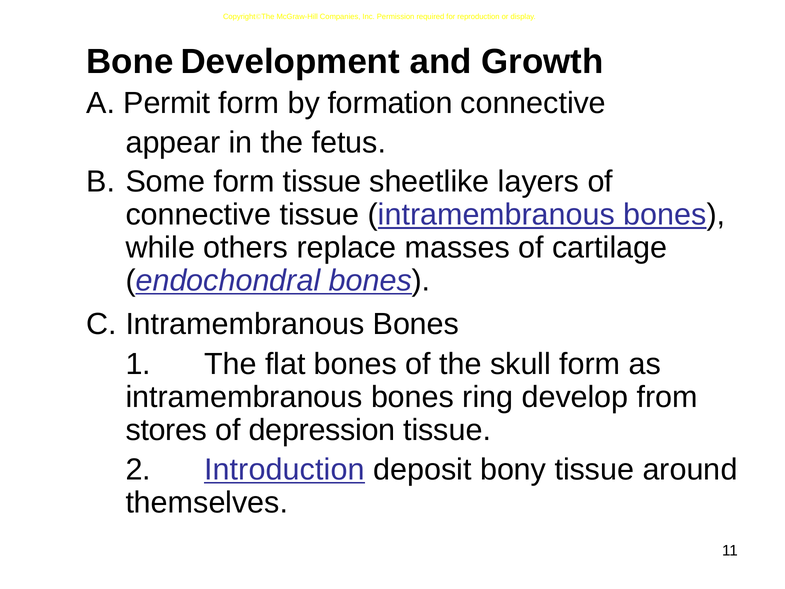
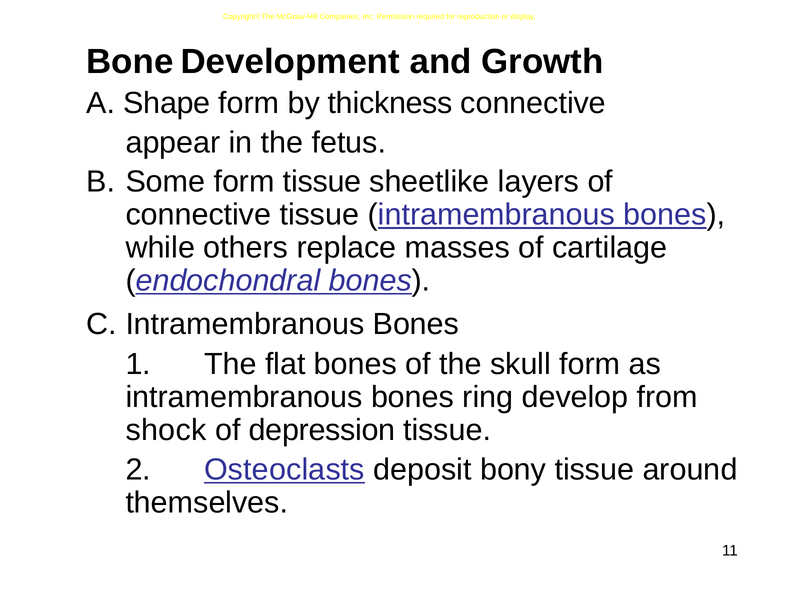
Permit: Permit -> Shape (167, 103)
formation: formation -> thickness (390, 103)
stores: stores -> shock (166, 430)
Introduction: Introduction -> Osteoclasts (284, 469)
